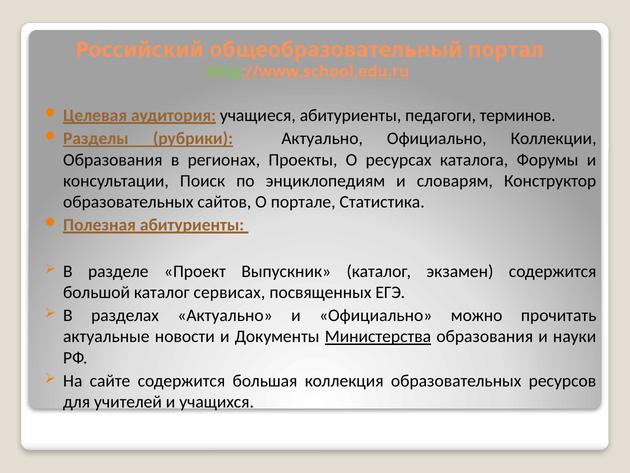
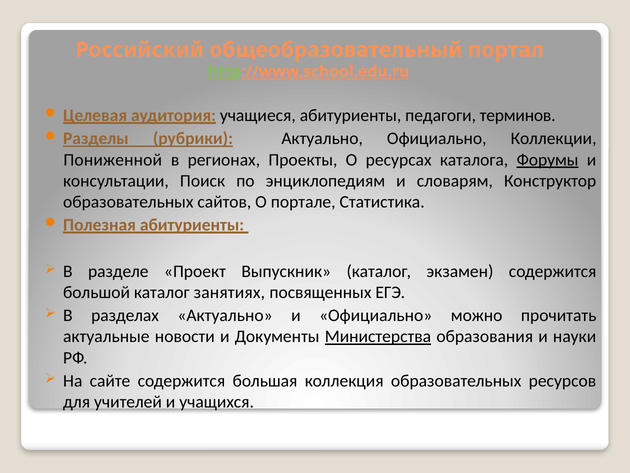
Образования: Образования -> Пониженной (113, 160)
Форумы underline: none -> present (548, 160)
сервисах: сервисах -> занятиях (229, 292)
